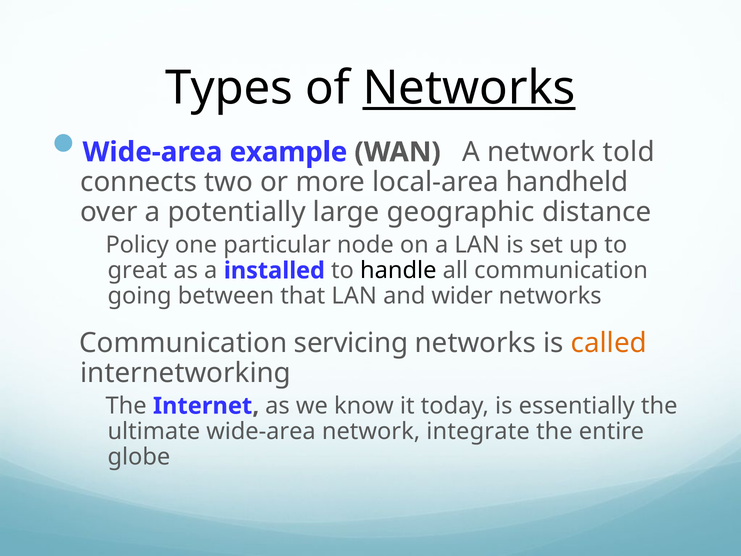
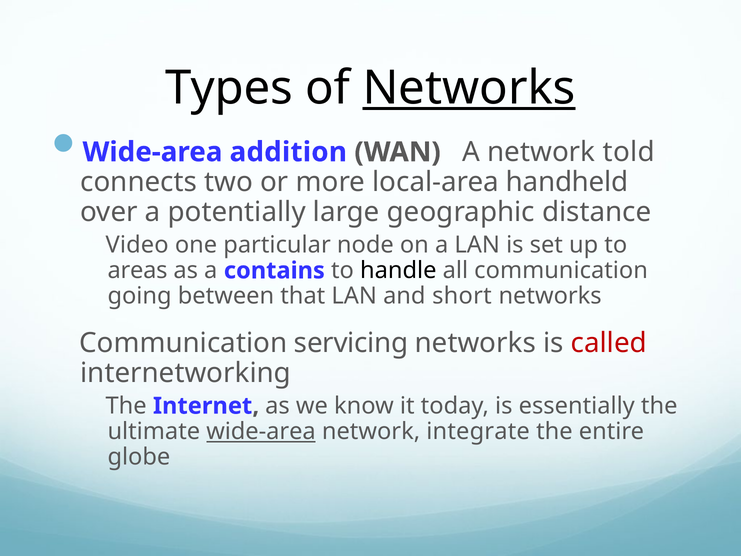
example: example -> addition (288, 152)
Policy: Policy -> Video (137, 245)
great: great -> areas (138, 270)
installed: installed -> contains (274, 270)
wider: wider -> short (462, 296)
called colour: orange -> red (609, 343)
wide-area underline: none -> present (261, 431)
